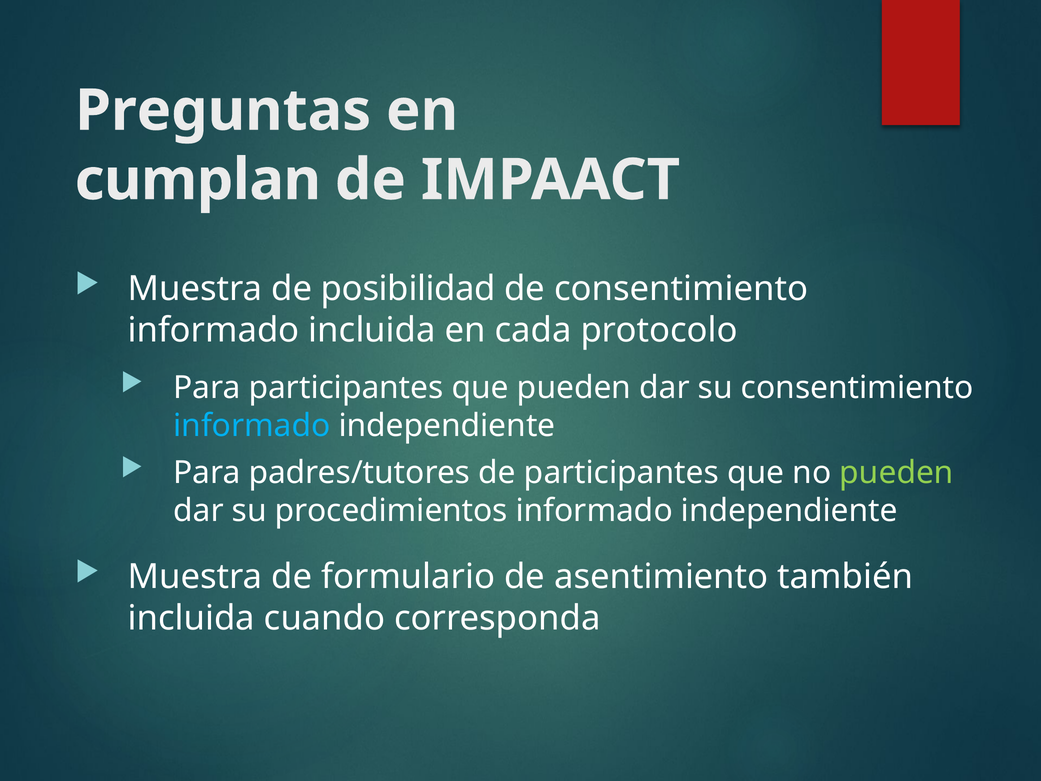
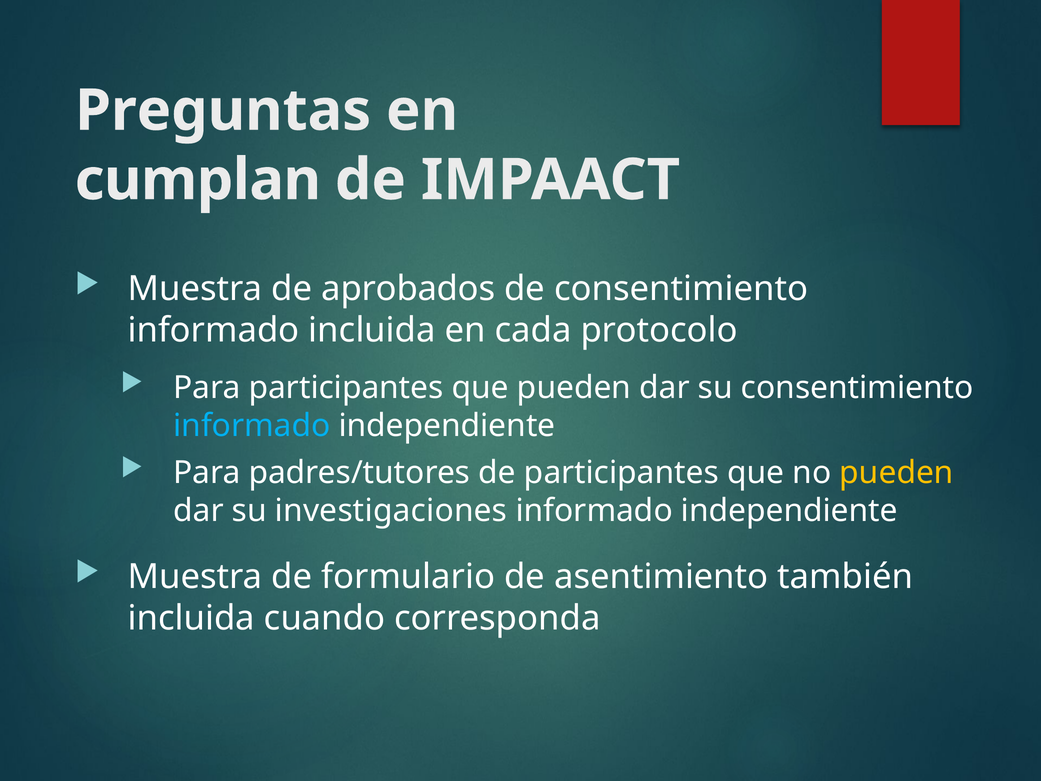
posibilidad: posibilidad -> aprobados (408, 289)
pueden colour: light green -> yellow (897, 472)
procedimientos: procedimientos -> investigaciones (391, 511)
